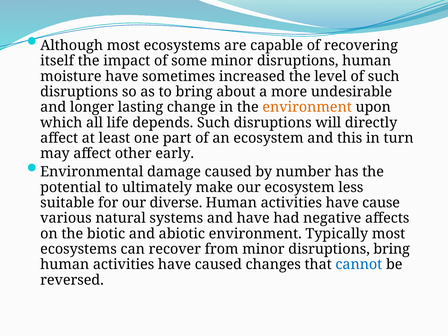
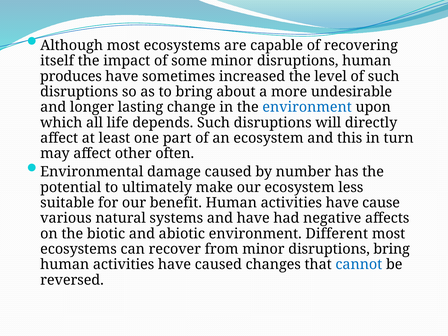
moisture: moisture -> produces (71, 76)
environment colour: orange -> blue (307, 107)
early: early -> often (175, 154)
diverse: diverse -> benefit (176, 203)
Typically: Typically -> Different (337, 234)
